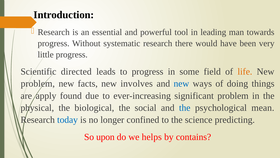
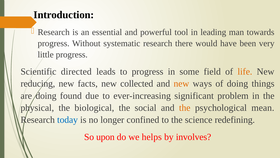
problem: problem -> reducing (38, 83)
involves: involves -> collected (137, 83)
new colour: blue -> orange (181, 83)
are apply: apply -> doing (46, 95)
the colour: blue -> orange (185, 107)
predicting: predicting -> redefining (235, 119)
contains: contains -> involves (194, 137)
